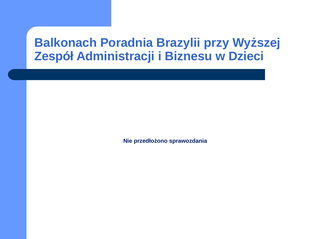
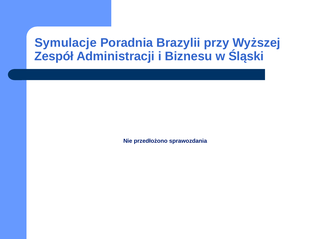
Balkonach: Balkonach -> Symulacje (66, 43)
Dzieci: Dzieci -> Śląski (246, 56)
